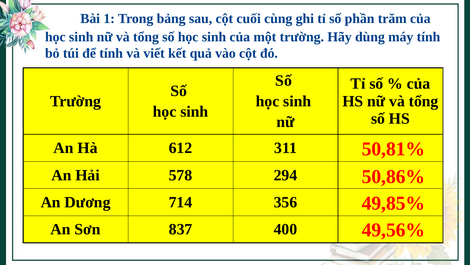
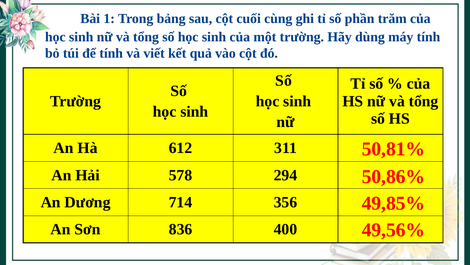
837: 837 -> 836 (181, 229)
